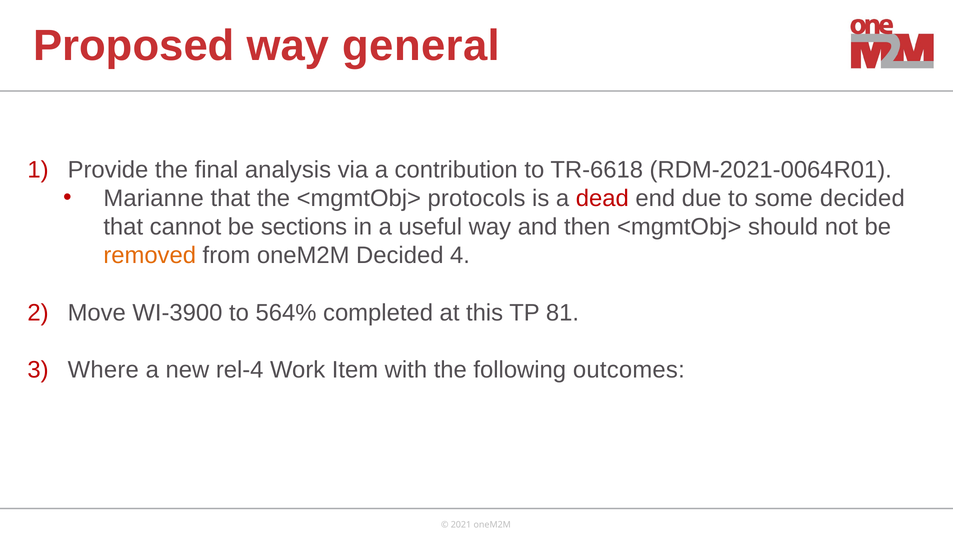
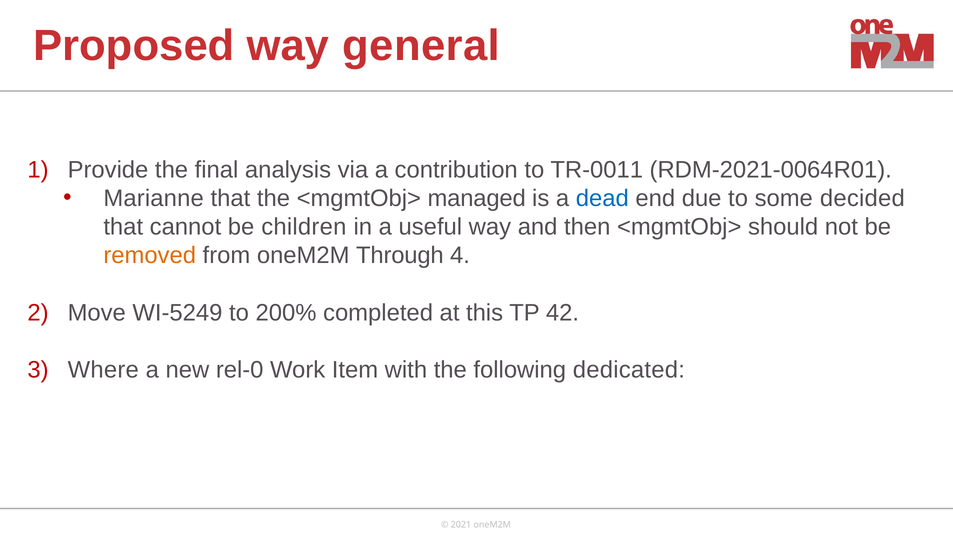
TR-6618: TR-6618 -> TR-0011 (597, 170)
protocols: protocols -> managed (477, 198)
dead colour: red -> blue (602, 198)
sections: sections -> children (304, 227)
oneM2M Decided: Decided -> Through (400, 256)
WI-3900: WI-3900 -> WI-5249 (177, 313)
564%: 564% -> 200% (286, 313)
81: 81 -> 42 (562, 313)
rel-4: rel-4 -> rel-0 (240, 370)
outcomes: outcomes -> dedicated (629, 370)
